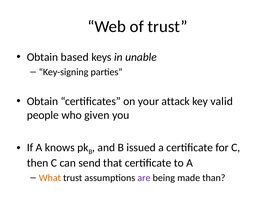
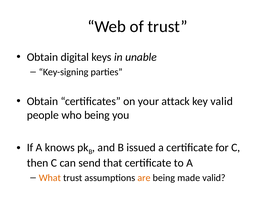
based: based -> digital (75, 57)
who given: given -> being (97, 115)
are colour: purple -> orange (144, 178)
made than: than -> valid (214, 178)
